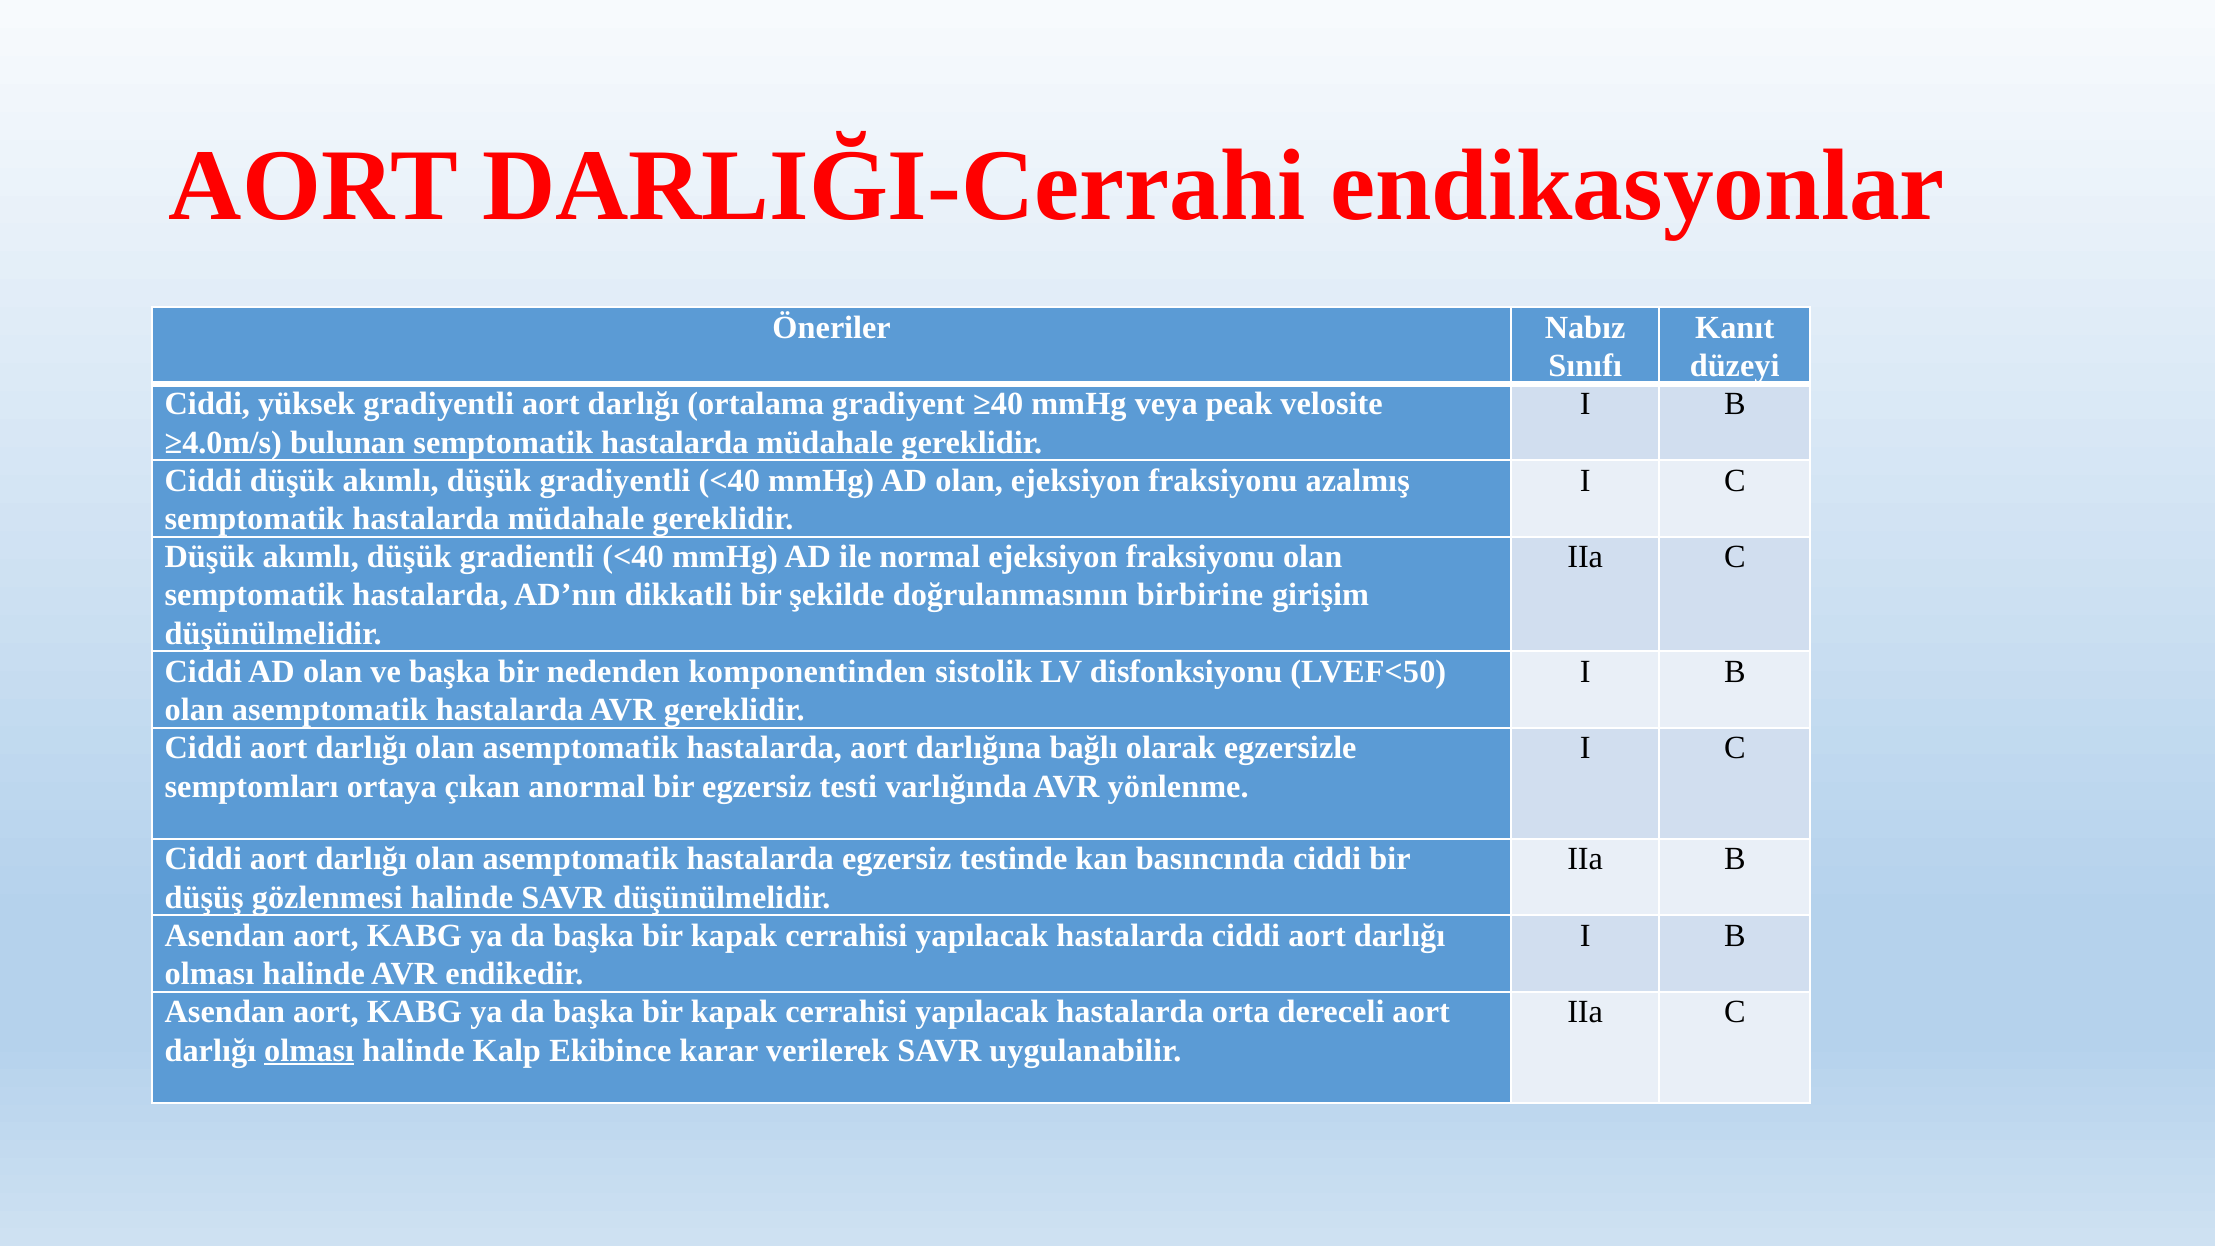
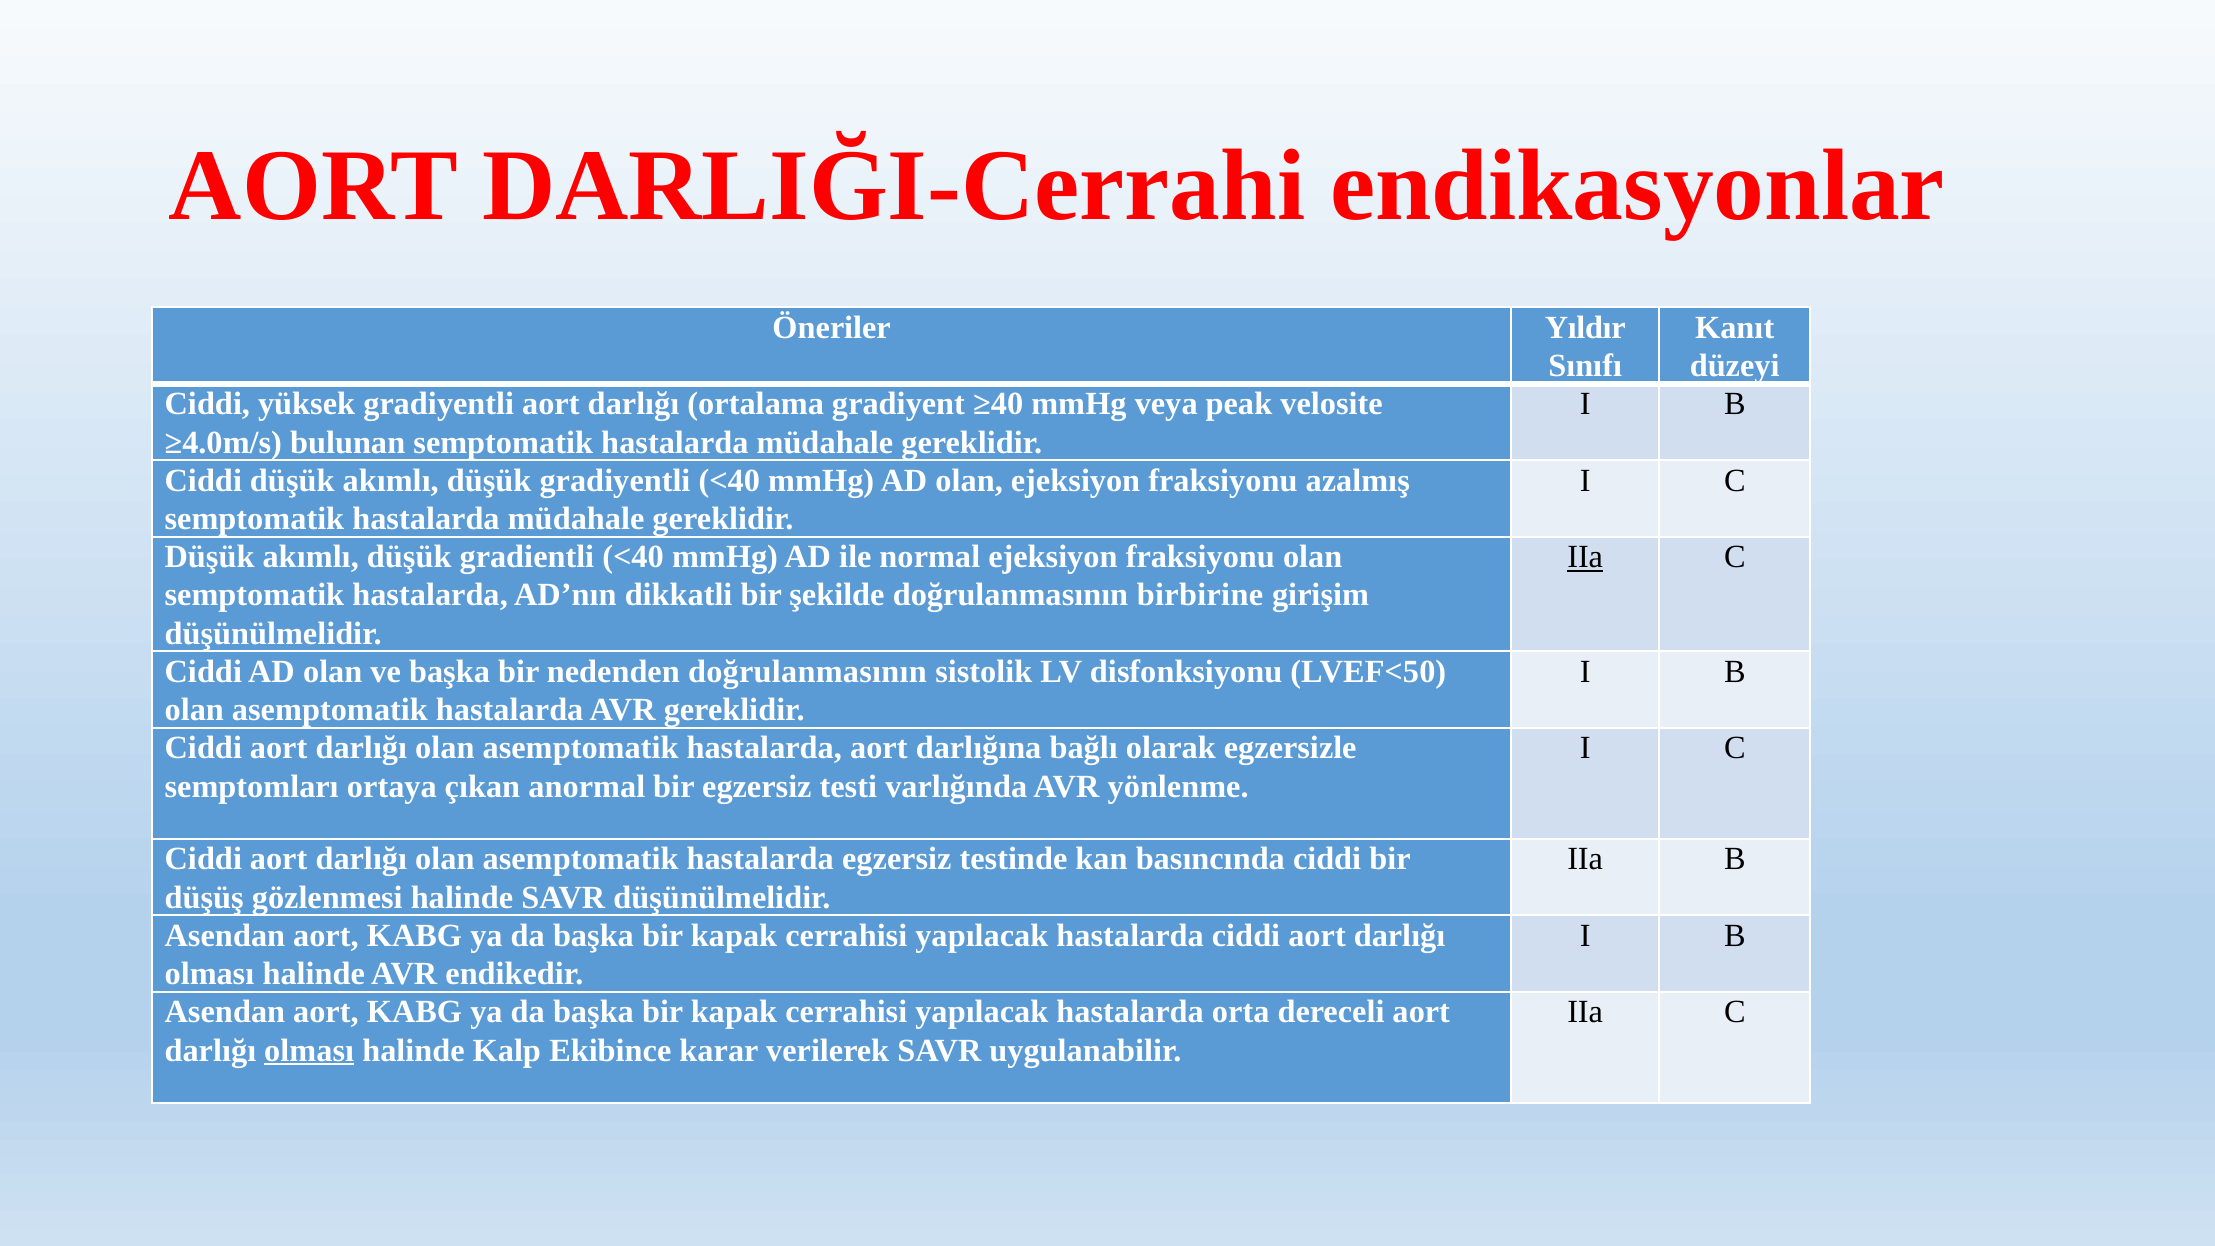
Nabız: Nabız -> Yıldır (1585, 328)
IIa underline: none -> present (1585, 557)
nedenden komponentinden: komponentinden -> doğrulanmasının (807, 672)
